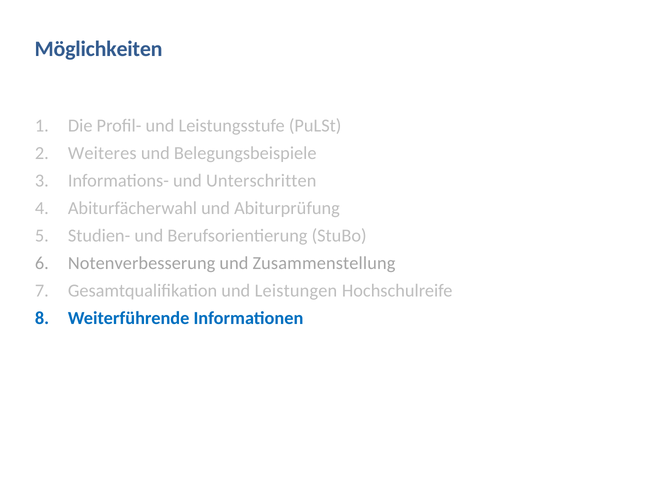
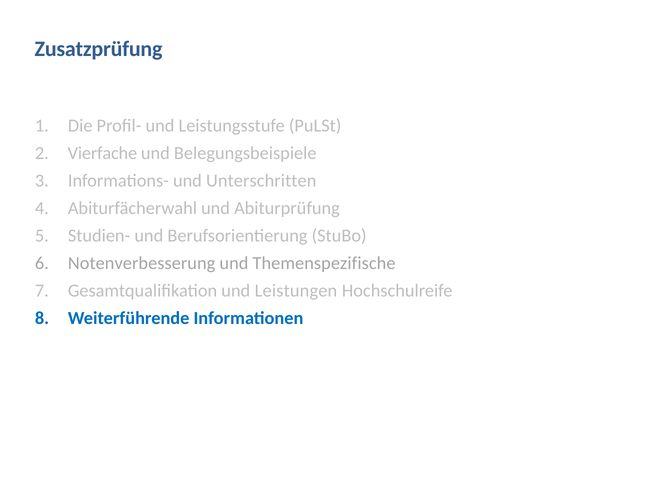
Möglichkeiten: Möglichkeiten -> Zusatzprüfung (99, 49)
Weiteres: Weiteres -> Vierfache (102, 153)
Zusammenstellung: Zusammenstellung -> Themenspezifische (324, 263)
